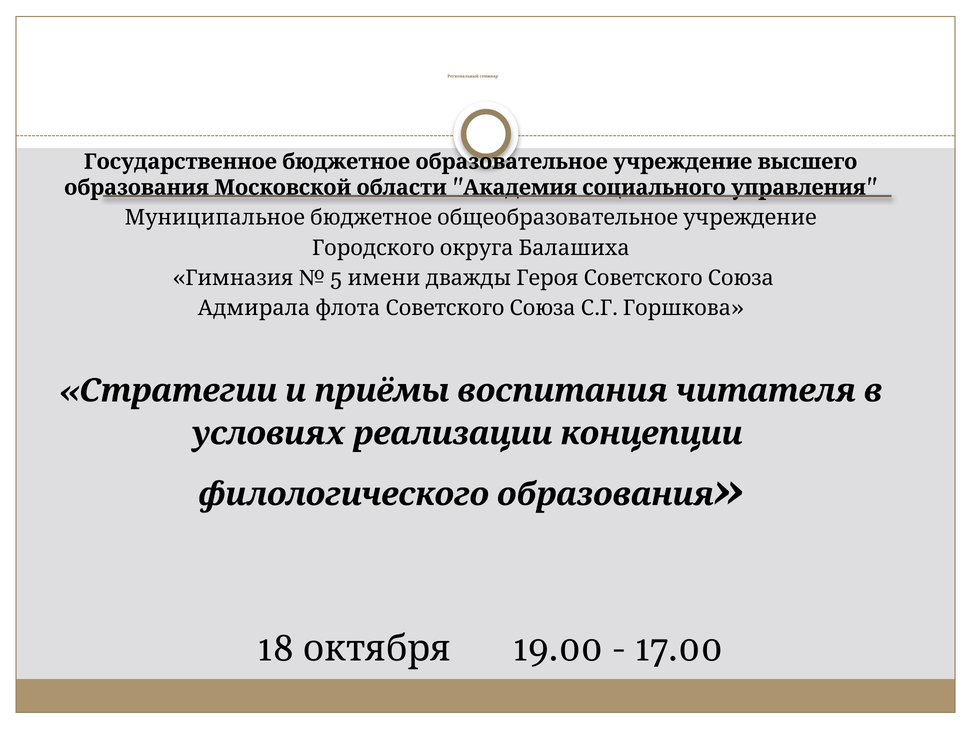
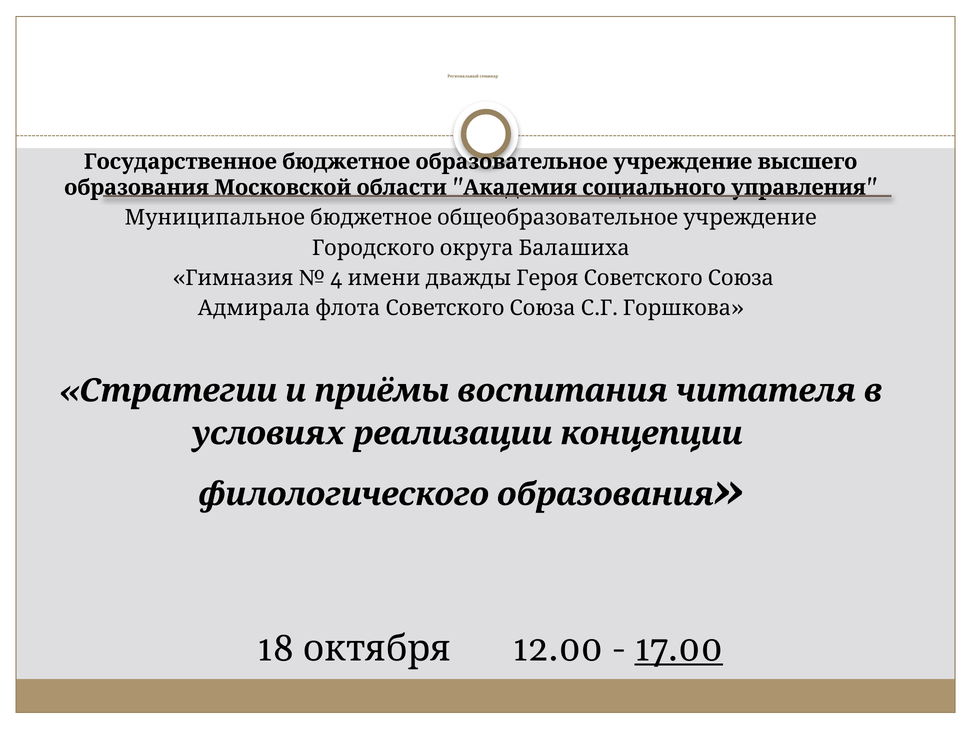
5: 5 -> 4 (336, 278)
19.00: 19.00 -> 12.00 (558, 649)
17.00 underline: none -> present (679, 649)
